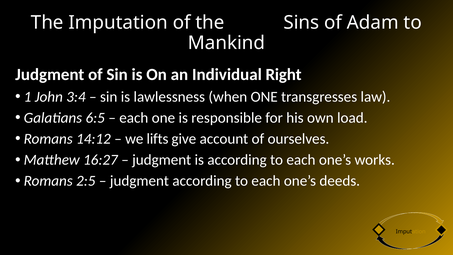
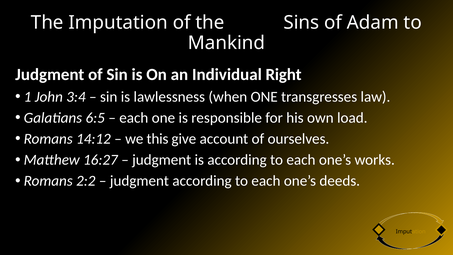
lifts: lifts -> this (157, 139)
2:5: 2:5 -> 2:2 (86, 181)
